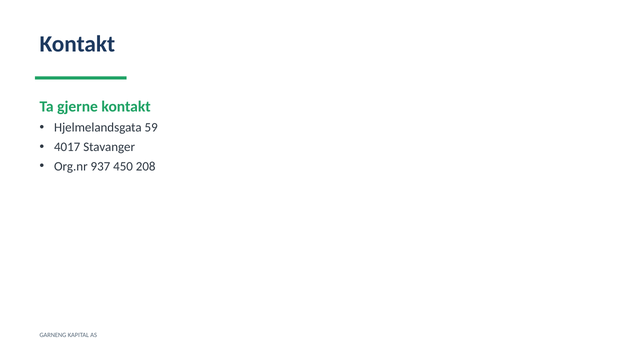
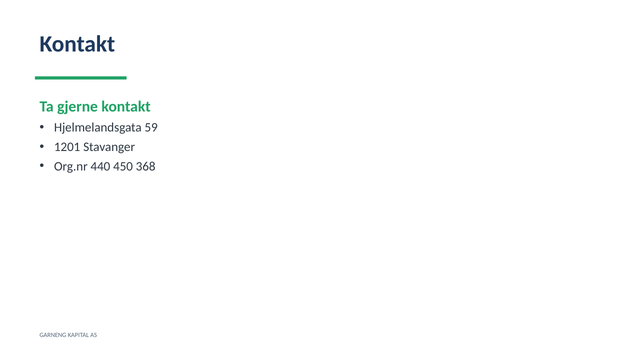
4017: 4017 -> 1201 (67, 147)
937: 937 -> 440 (100, 167)
208: 208 -> 368 (146, 167)
